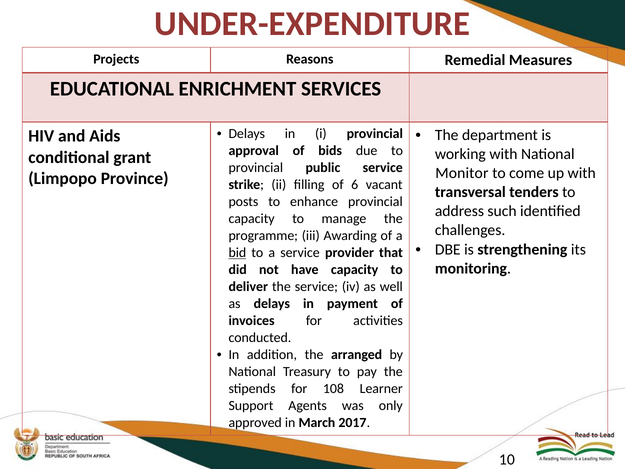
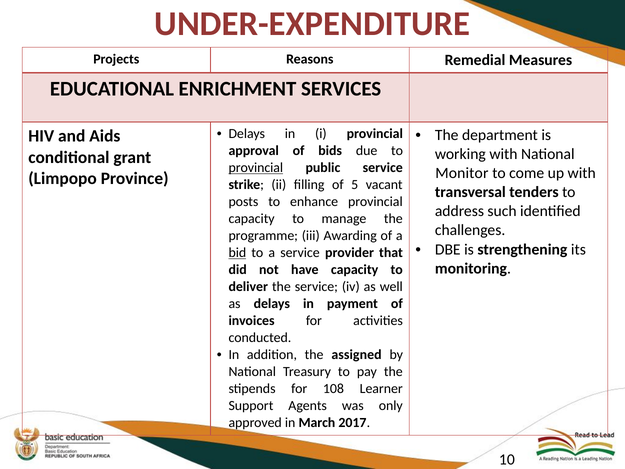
provincial underline: none -> present (256, 168)
6: 6 -> 5 (355, 185)
arranged: arranged -> assigned (357, 354)
